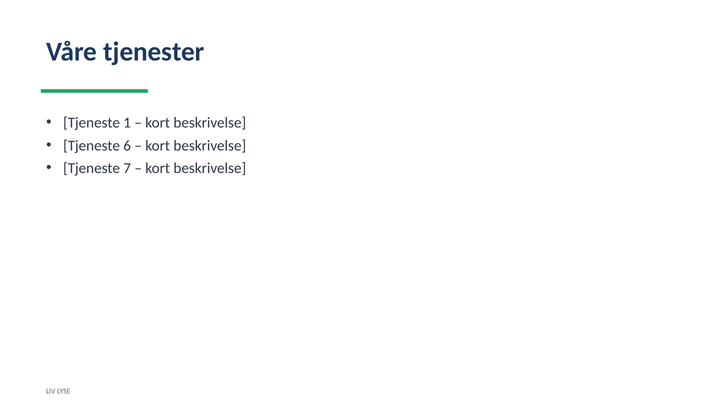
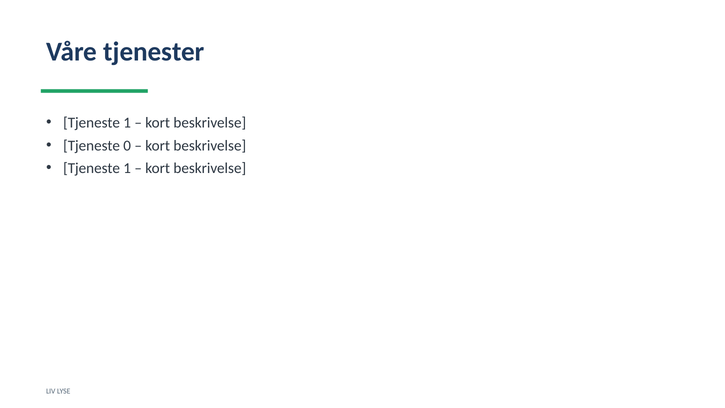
6: 6 -> 0 (127, 145)
7: 7 -> 1 (127, 168)
